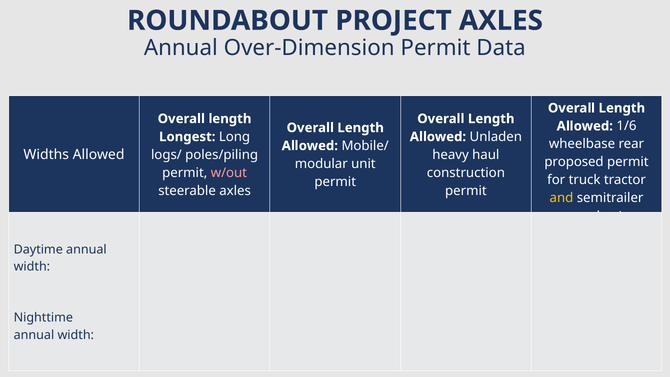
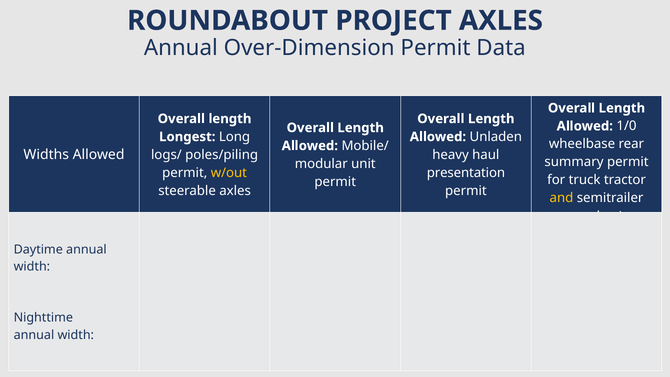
1/6: 1/6 -> 1/0 (626, 126)
proposed: proposed -> summary (574, 162)
w/out colour: pink -> yellow (229, 173)
construction: construction -> presentation (466, 173)
